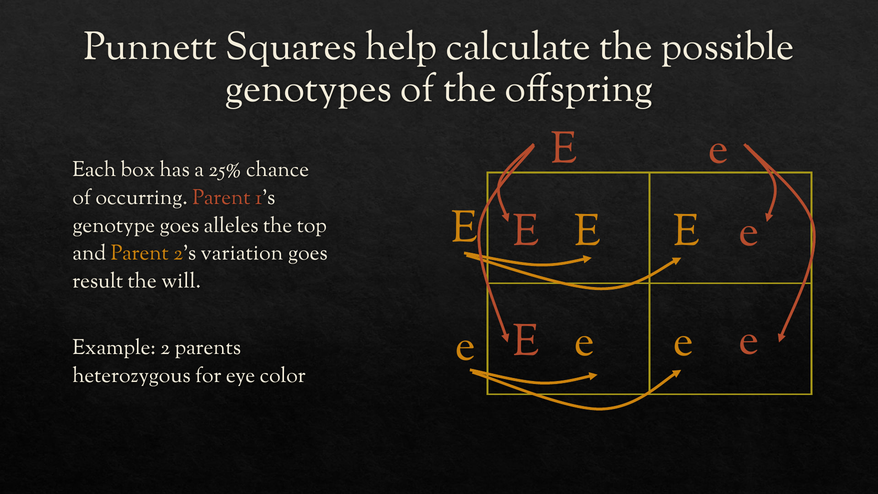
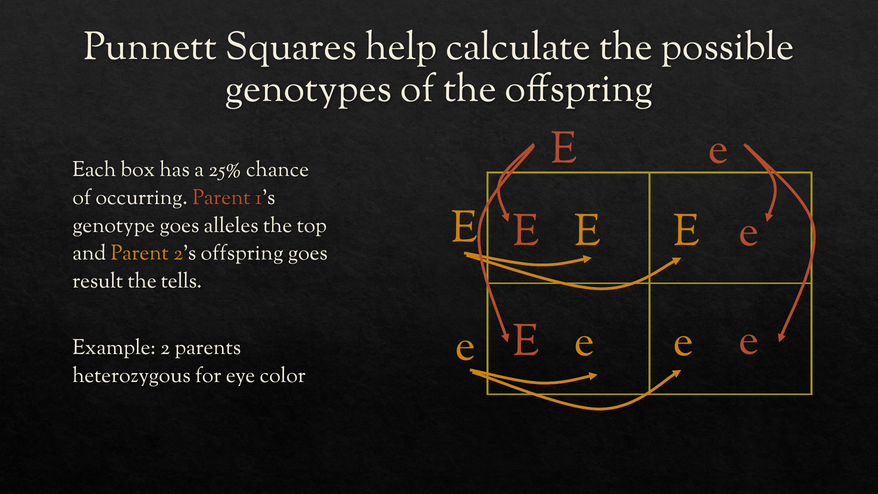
2’s variation: variation -> offspring (242, 253)
will: will -> tells (181, 281)
